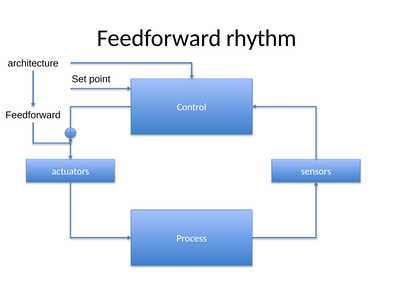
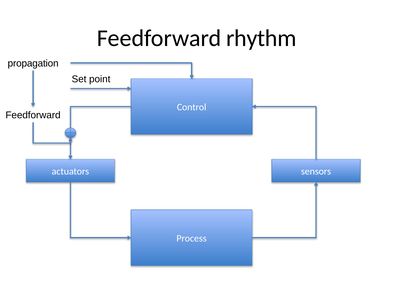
architecture: architecture -> propagation (33, 63)
